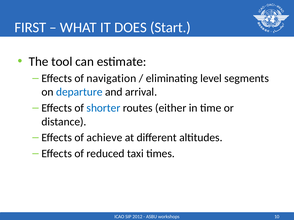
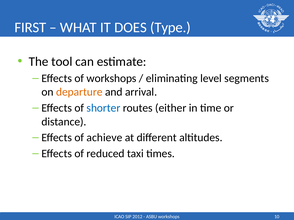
Start: Start -> Type (170, 27)
of navigation: navigation -> workshops (111, 79)
departure colour: blue -> orange (79, 92)
